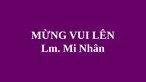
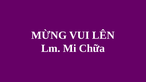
Nhân: Nhân -> Chữa (92, 48)
